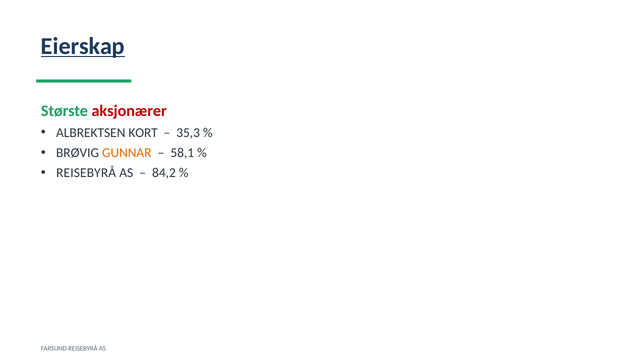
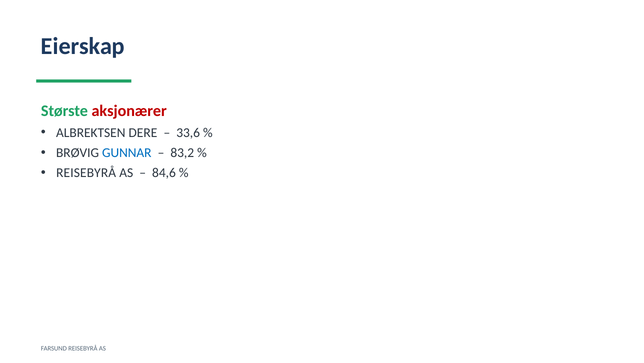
Eierskap underline: present -> none (83, 46)
KORT: KORT -> DERE (143, 132)
35,3: 35,3 -> 33,6 (188, 132)
GUNNAR colour: orange -> blue (127, 153)
58,1: 58,1 -> 83,2 (182, 153)
84,2: 84,2 -> 84,6 (164, 173)
